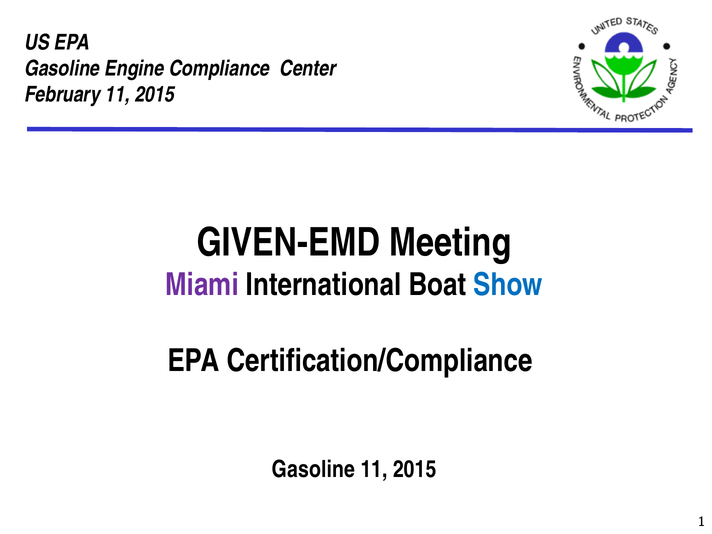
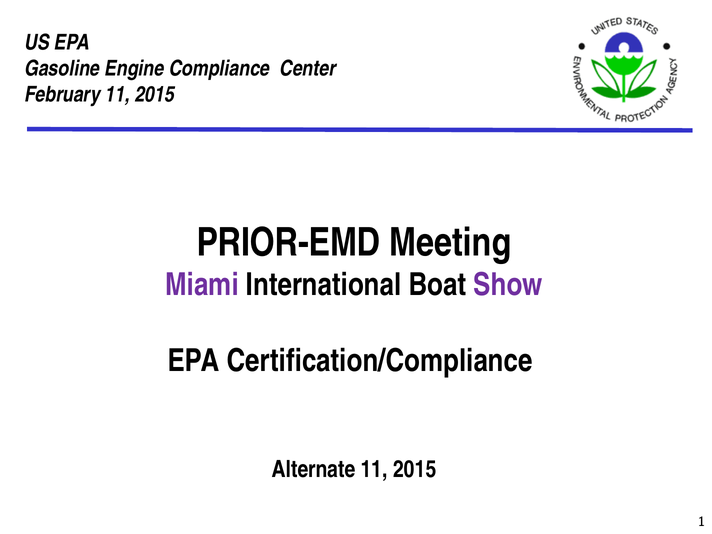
GIVEN-EMD: GIVEN-EMD -> PRIOR-EMD (288, 243)
Show colour: blue -> purple (508, 285)
Gasoline: Gasoline -> Alternate (314, 469)
